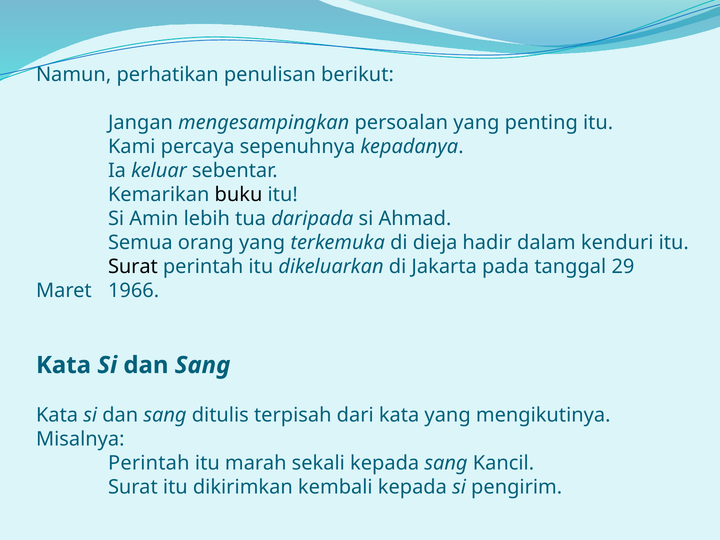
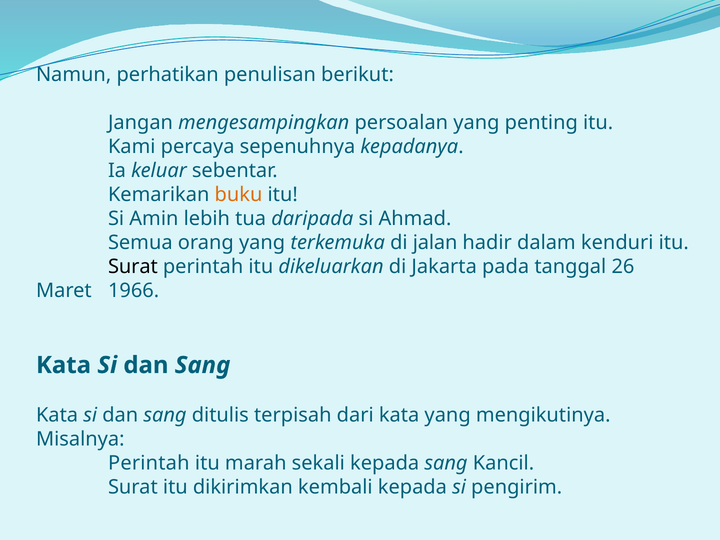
buku colour: black -> orange (238, 194)
dieja: dieja -> jalan (435, 242)
29: 29 -> 26 (623, 266)
